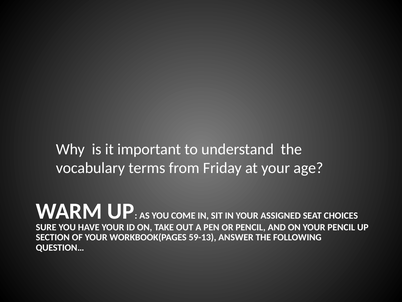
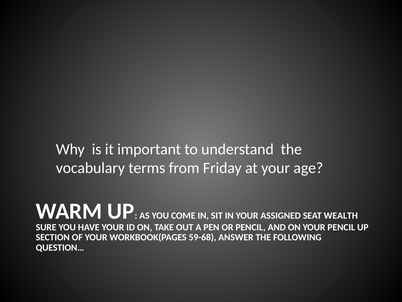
CHOICES: CHOICES -> WEALTH (341, 215)
59-13: 59-13 -> 59-68 (202, 237)
